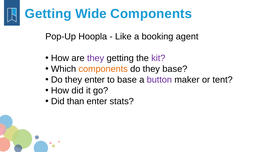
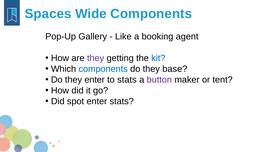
Getting: Getting -> Spaces (48, 14)
Hoopla: Hoopla -> Gallery (93, 37)
kit colour: purple -> blue (158, 58)
components colour: orange -> blue (103, 69)
to base: base -> stats (127, 80)
than: than -> spot (76, 102)
